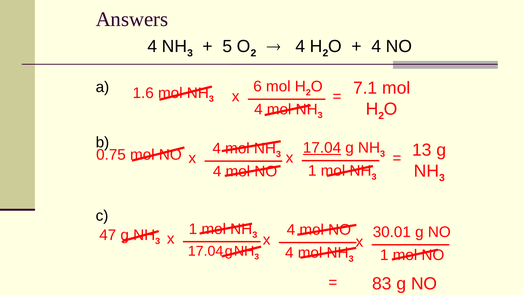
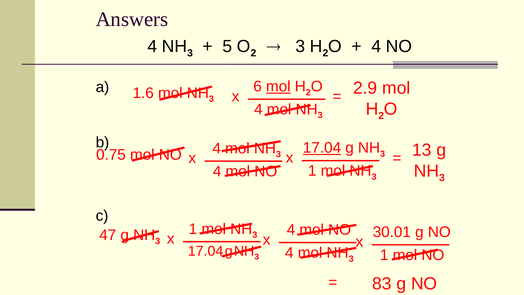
4: 4 -> 3 (300, 46)
mol underline: none -> present (278, 86)
7.1: 7.1 -> 2.9 (365, 88)
